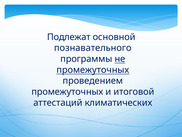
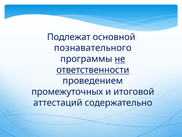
промежуточных: промежуточных -> ответственности (93, 70)
климатических: климатических -> содержательно (119, 102)
